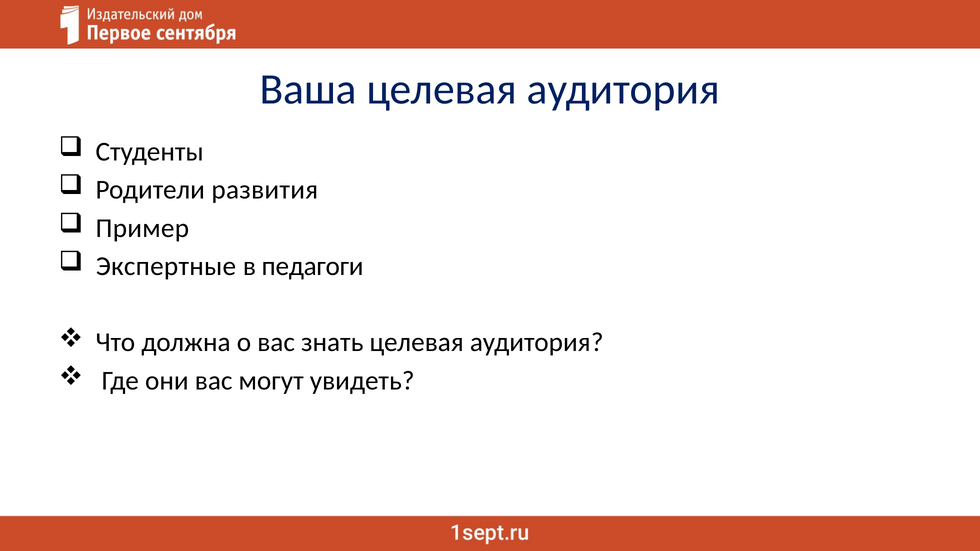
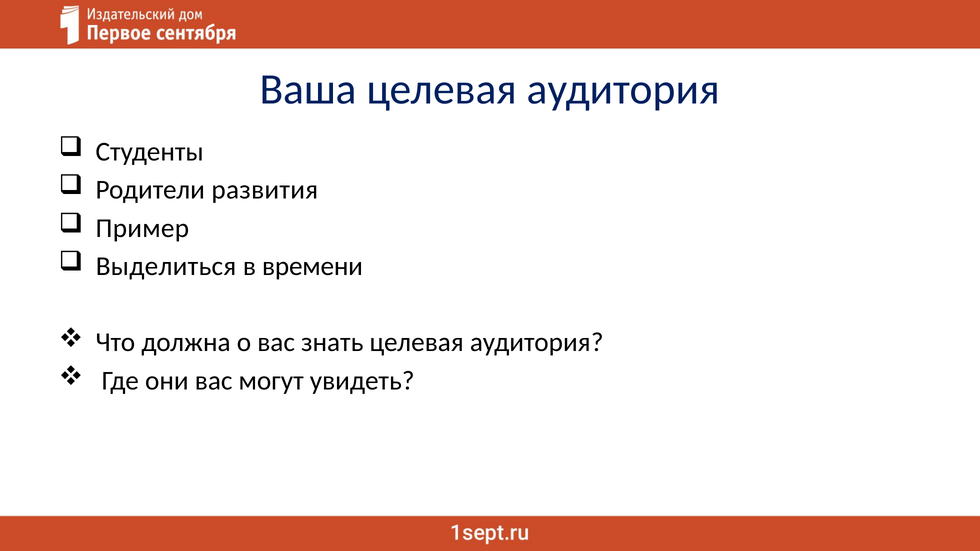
Экспертные: Экспертные -> Выделиться (166, 266)
педагоги: педагоги -> времени (313, 266)
